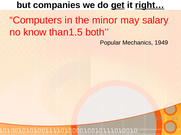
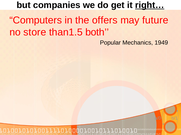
get underline: present -> none (118, 5)
minor: minor -> offers (105, 20)
salary: salary -> future (155, 20)
know: know -> store (35, 32)
